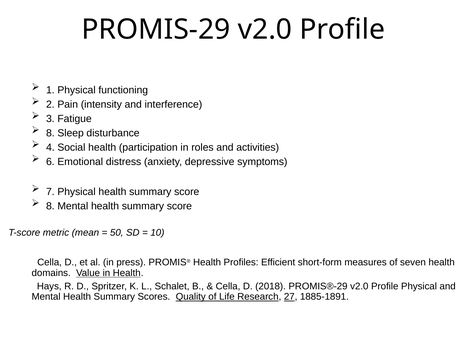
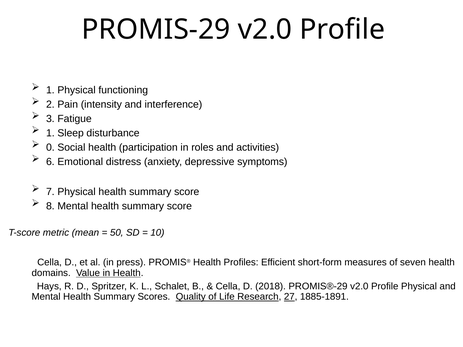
8: 8 -> 1 (50, 133)
4: 4 -> 0 (50, 148)
